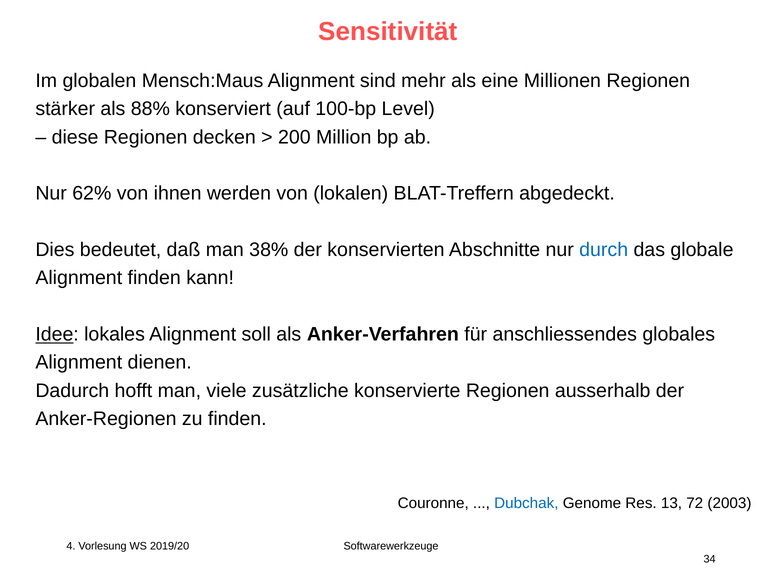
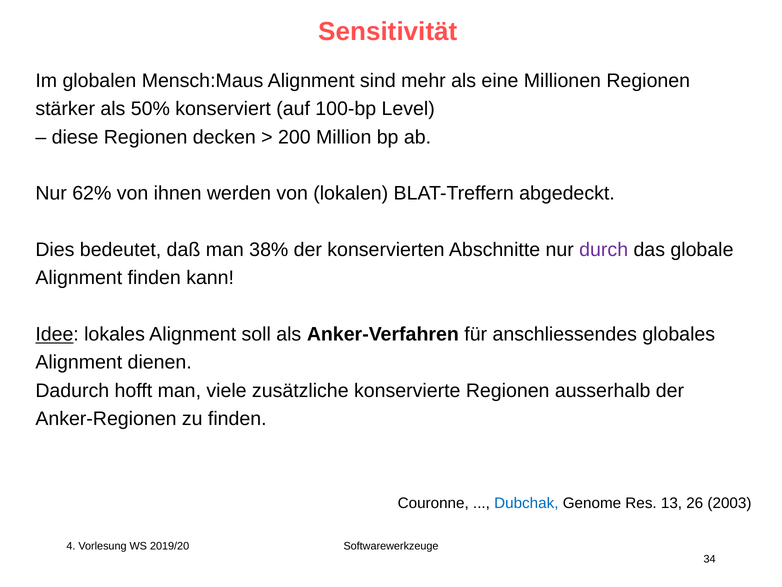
88%: 88% -> 50% (150, 109)
durch colour: blue -> purple (604, 250)
72: 72 -> 26 (695, 503)
